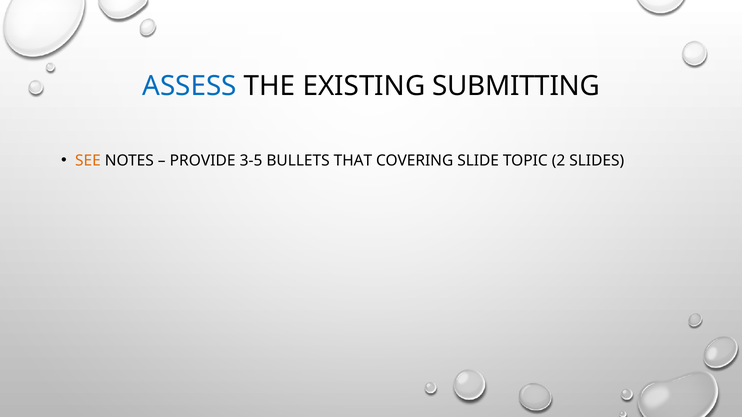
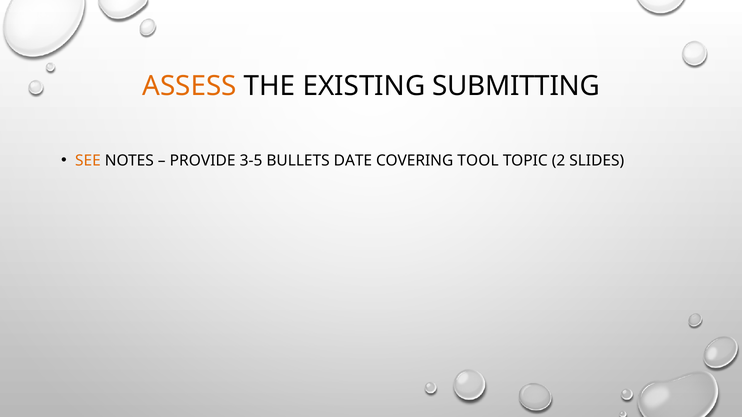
ASSESS colour: blue -> orange (190, 86)
THAT: THAT -> DATE (353, 161)
SLIDE: SLIDE -> TOOL (478, 161)
